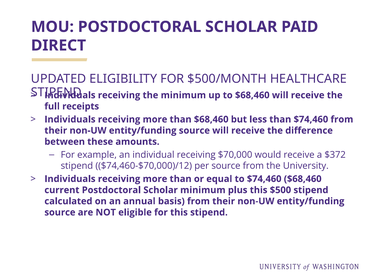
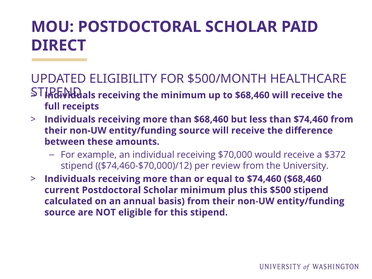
per source: source -> review (226, 166)
